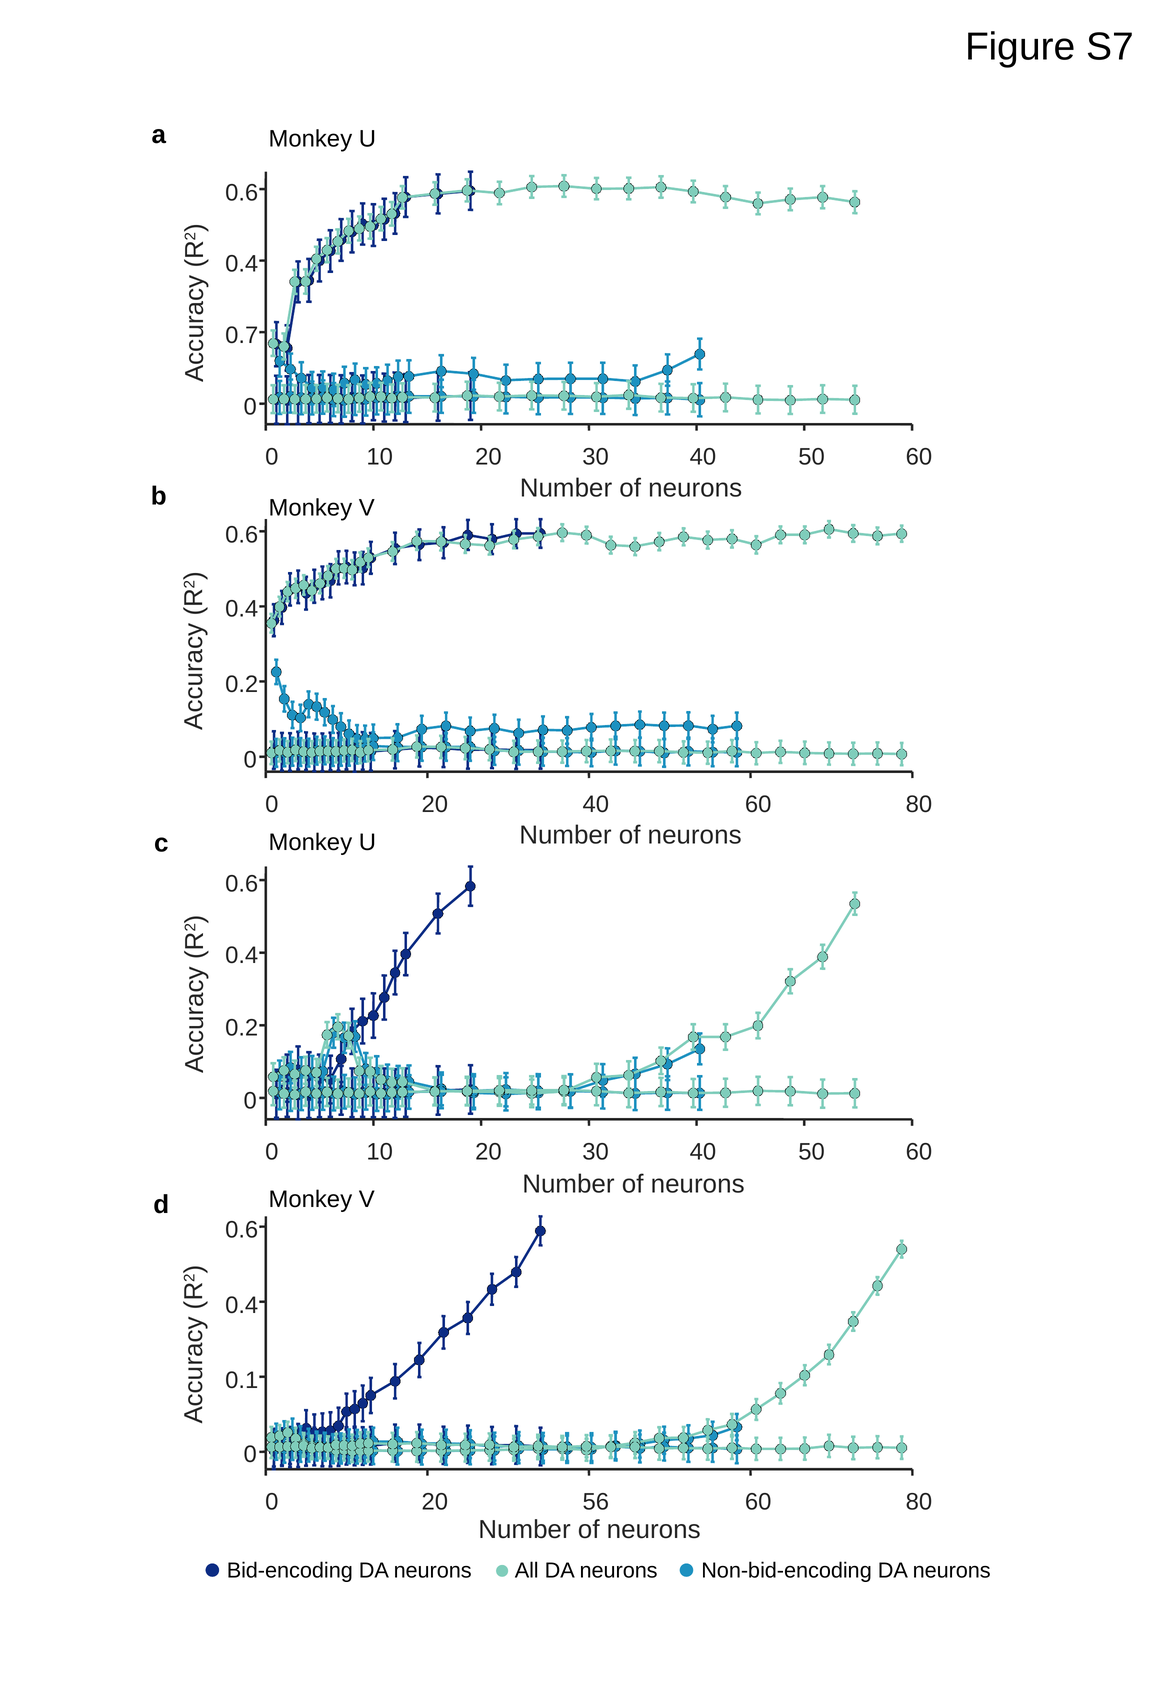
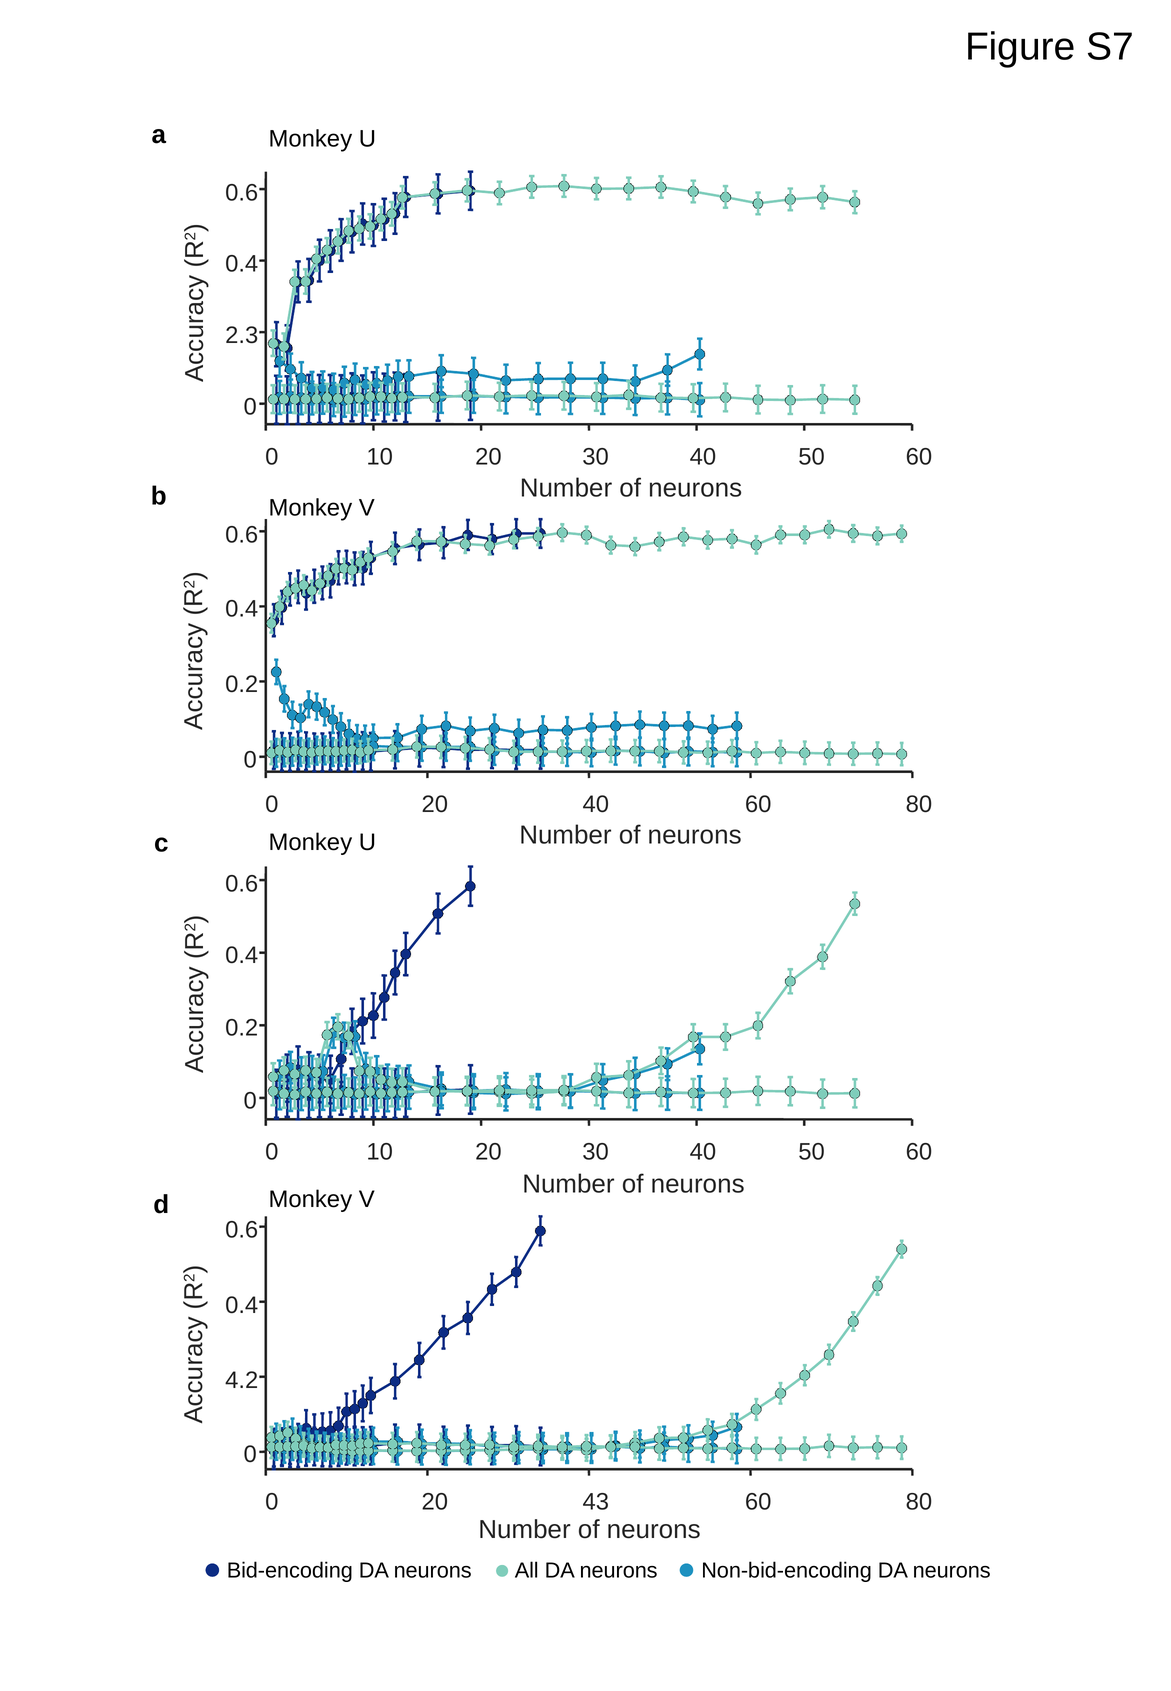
0.7: 0.7 -> 2.3 (242, 336)
0.1: 0.1 -> 4.2 (242, 1381)
56: 56 -> 43 (596, 1502)
